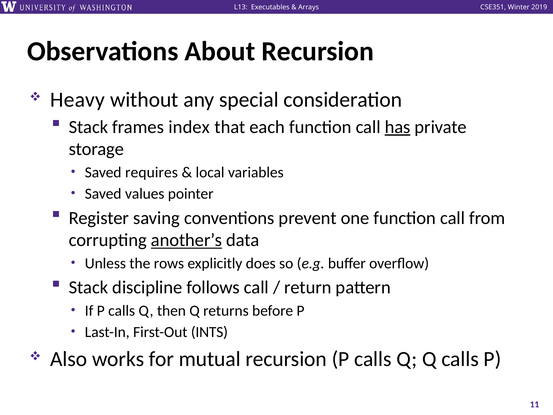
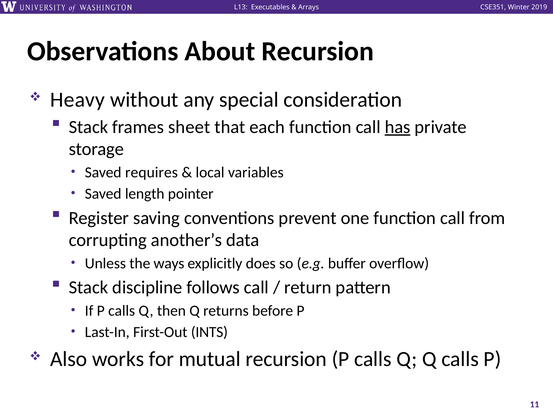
index: index -> sheet (189, 127)
values: values -> length (145, 194)
another’s underline: present -> none (187, 240)
rows: rows -> ways (169, 263)
